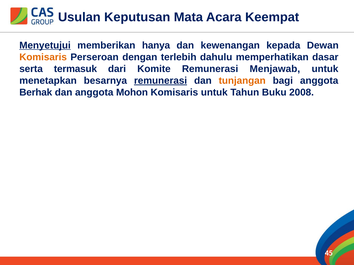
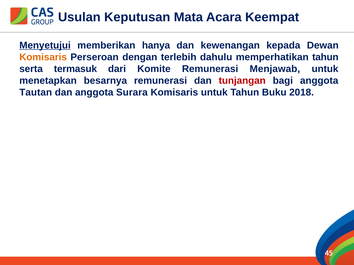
memperhatikan dasar: dasar -> tahun (325, 57)
remunerasi underline: present -> none (161, 81)
tunjangan colour: orange -> red (242, 81)
Berhak: Berhak -> Tautan (36, 93)
Mohon: Mohon -> Surara (132, 93)
2008: 2008 -> 2018 (302, 93)
